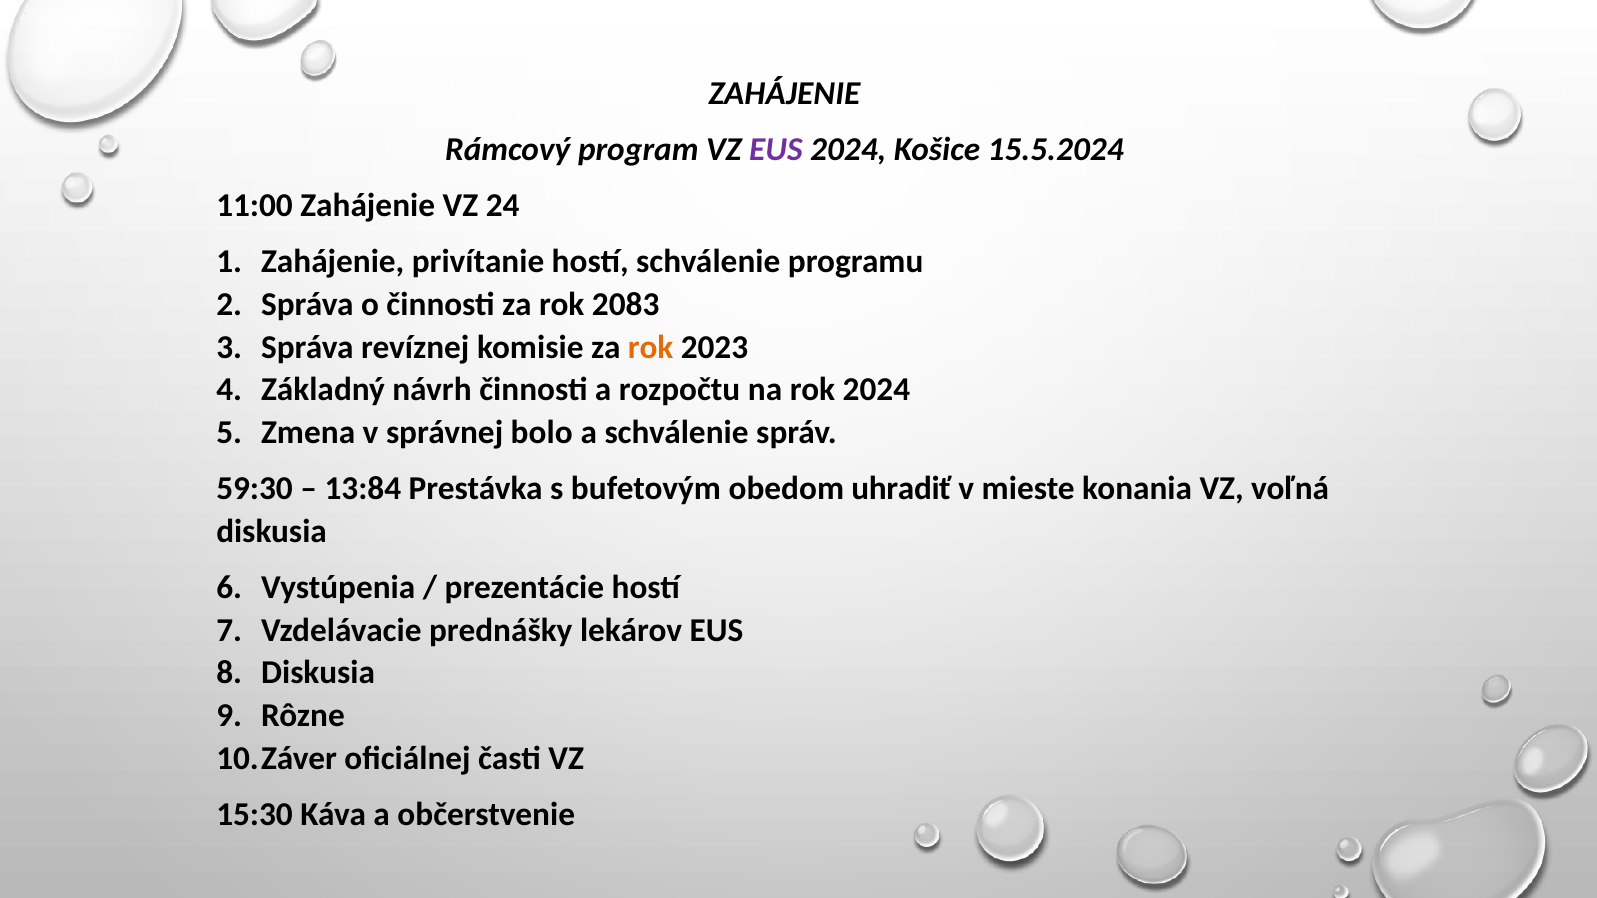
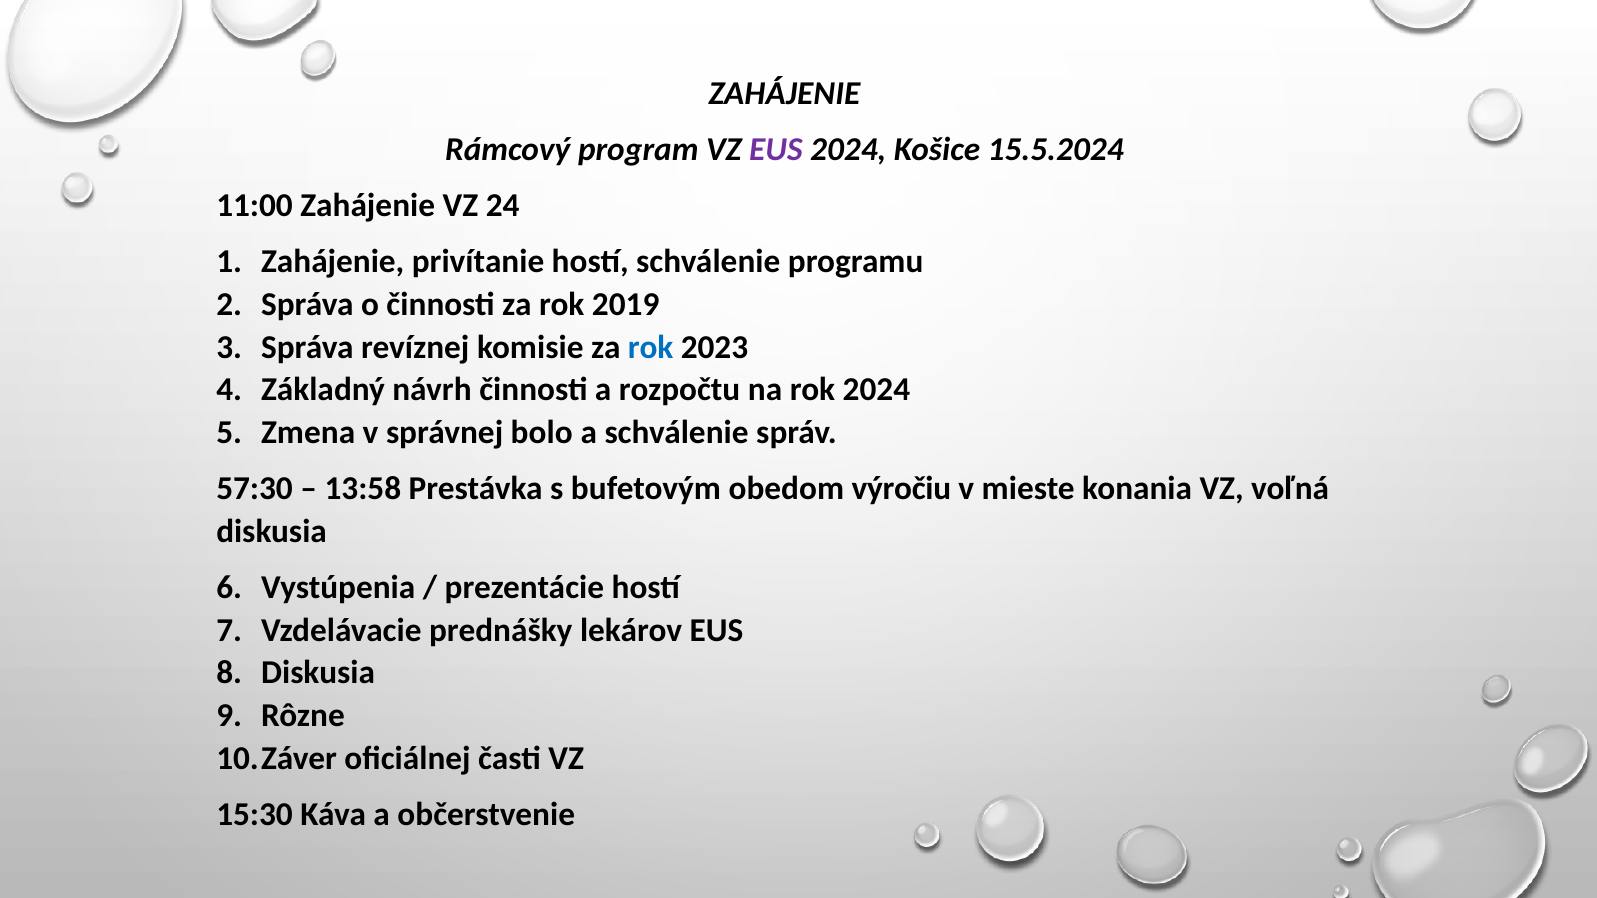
2083: 2083 -> 2019 (626, 305)
rok colour: orange -> blue (651, 347)
59:30: 59:30 -> 57:30 (255, 489)
13:84: 13:84 -> 13:58 (363, 489)
uhradiť: uhradiť -> výročiu (901, 489)
